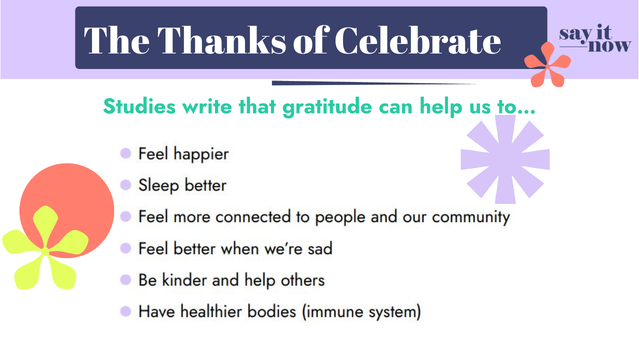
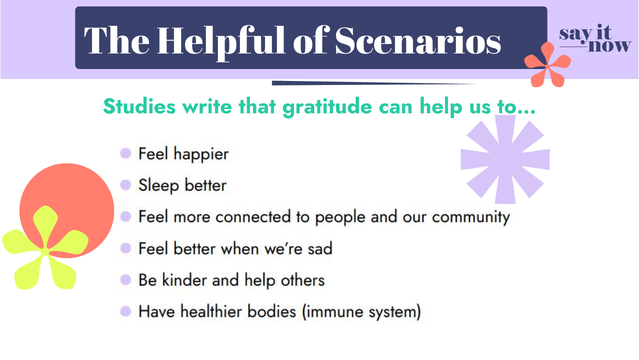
Thanks: Thanks -> Helpful (222, 42)
Celebrate: Celebrate -> Scenarios (418, 42)
